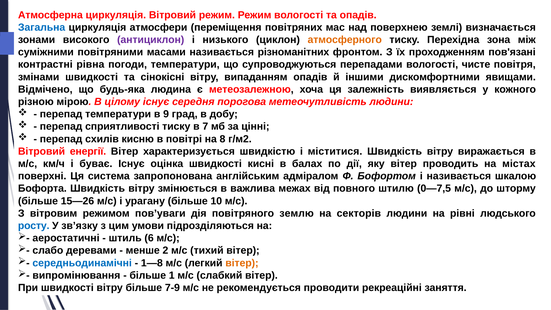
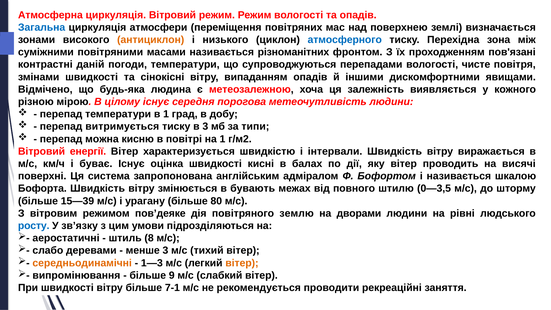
антициклон colour: purple -> orange (151, 40)
атмосферного colour: orange -> blue (345, 40)
рівна: рівна -> даній (90, 65)
в 9: 9 -> 1 (166, 114)
сприятливості: сприятливості -> витримується (122, 127)
в 7: 7 -> 3 (205, 127)
цінні: цінні -> типи (255, 127)
схилів: схилів -> можна (102, 139)
на 8: 8 -> 1 (223, 139)
міститися: міститися -> інтервали (335, 151)
містах: містах -> висячі (519, 164)
важлива: важлива -> бувають (253, 188)
0—7,5: 0—7,5 -> 0—3,5 (434, 188)
15—26: 15—26 -> 15—39 (77, 201)
10: 10 -> 80 (216, 201)
пов’уваги: пов’уваги -> пов’деяке (160, 213)
секторів: секторів -> дворами (359, 213)
6: 6 -> 8 (149, 238)
менше 2: 2 -> 3 (165, 250)
середньодинамічні colour: blue -> orange (82, 263)
1—8: 1—8 -> 1—3 (152, 263)
1: 1 -> 9 (172, 275)
7-9: 7-9 -> 7-1 (172, 288)
